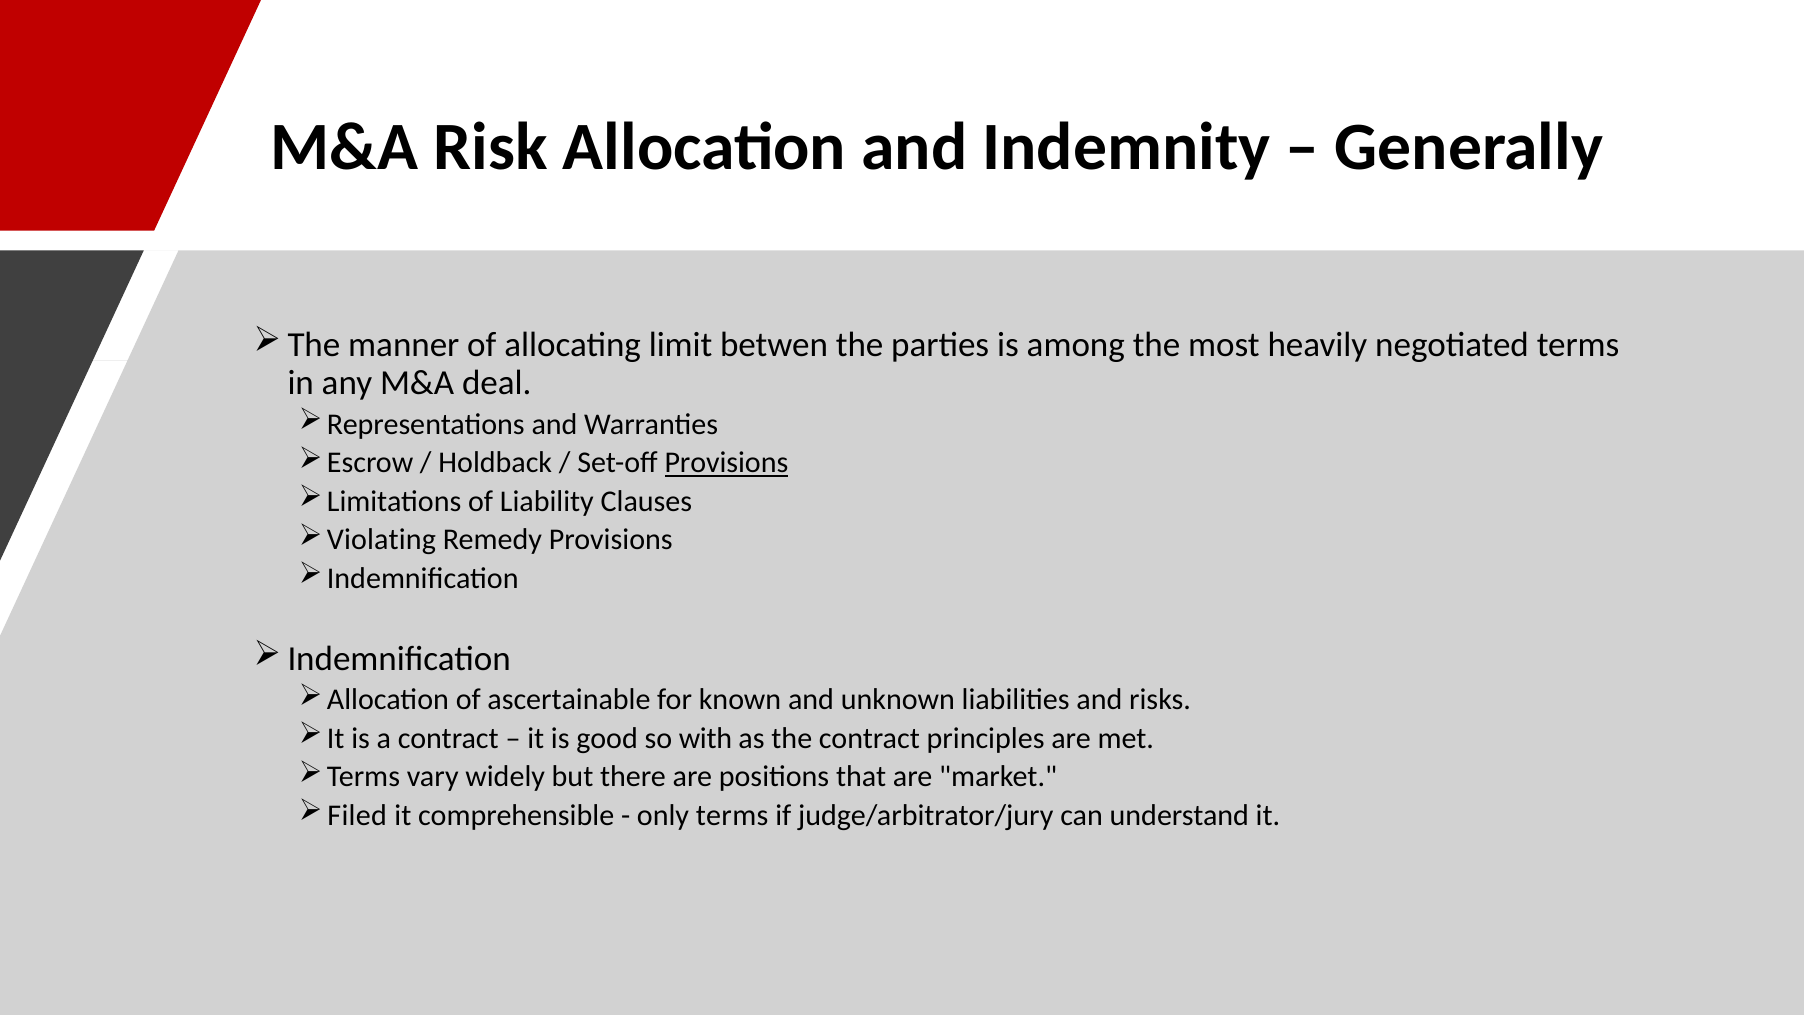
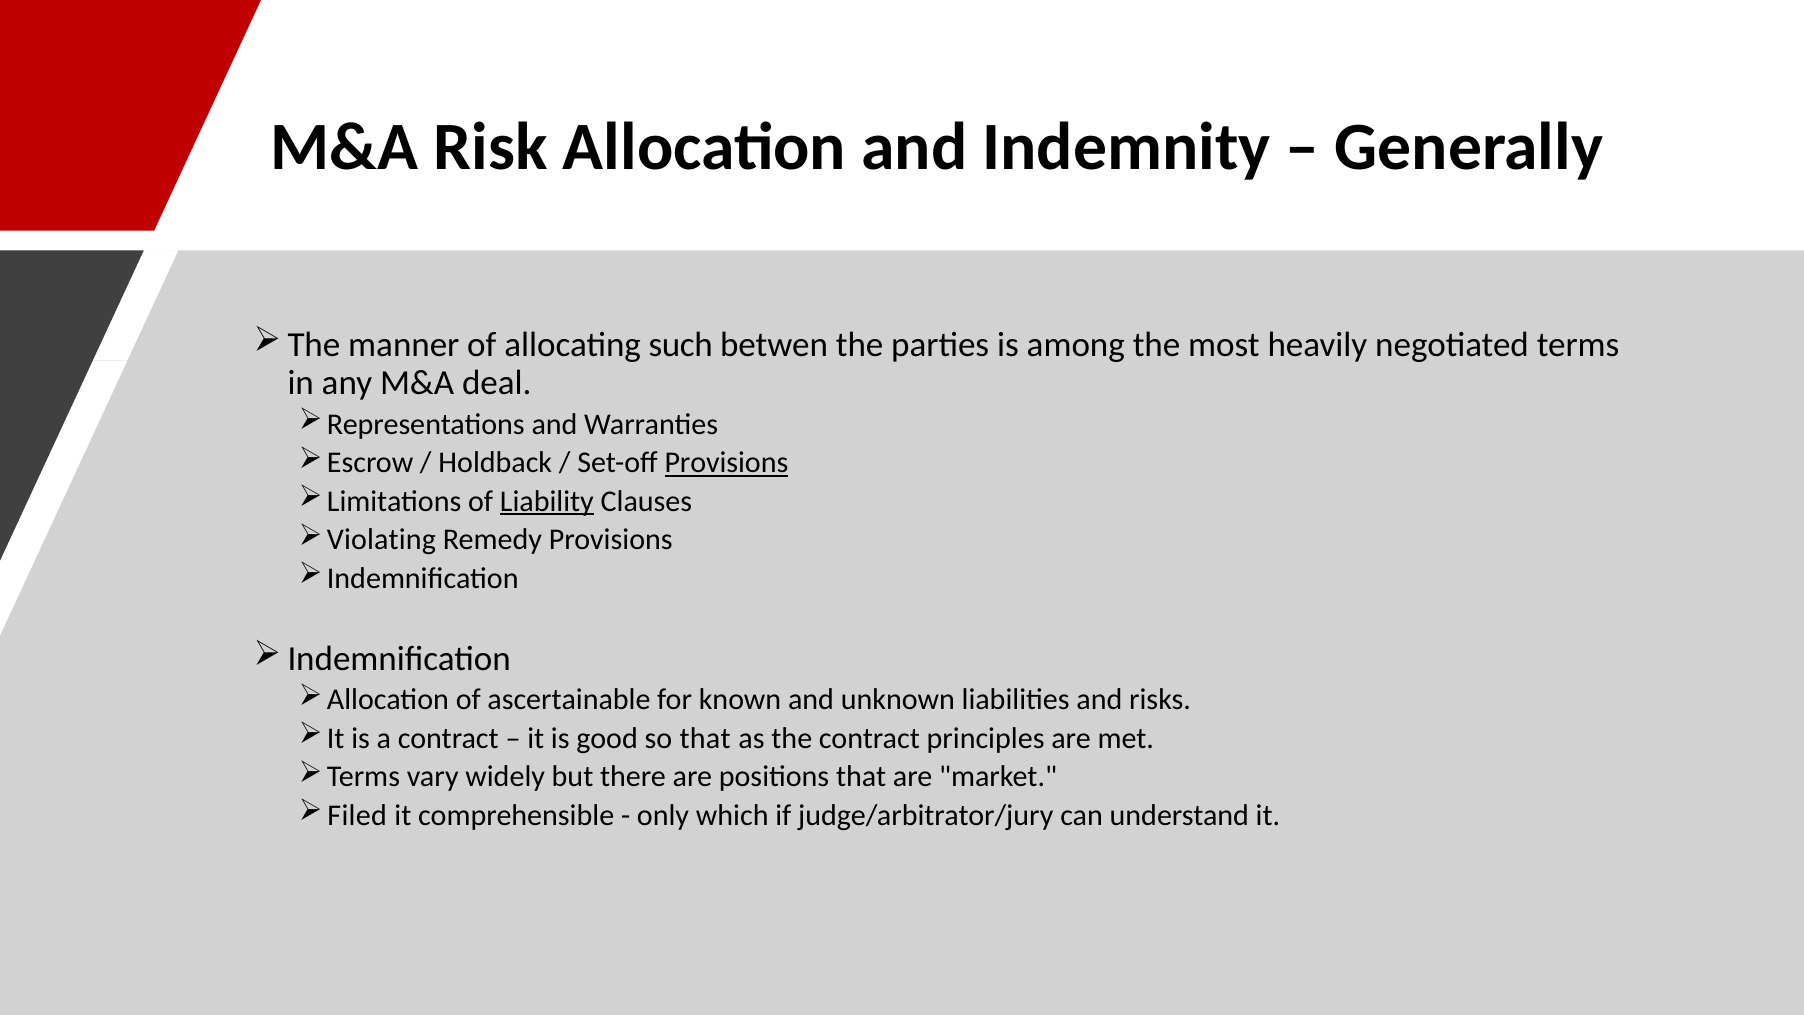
limit: limit -> such (681, 345)
Liability underline: none -> present (547, 501)
so with: with -> that (705, 738)
only terms: terms -> which (732, 815)
